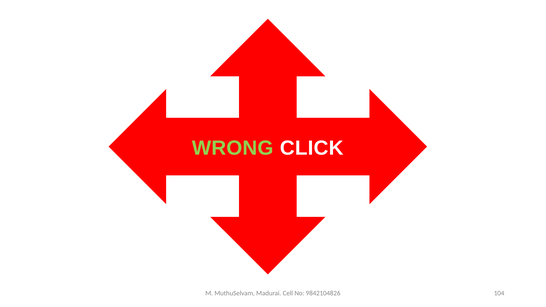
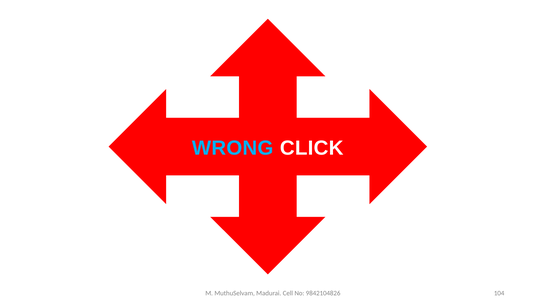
WRONG colour: light green -> light blue (233, 148)
